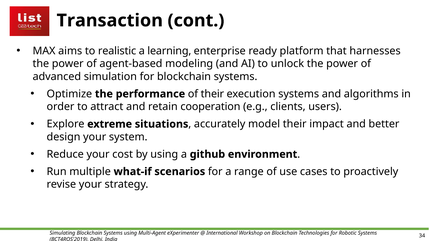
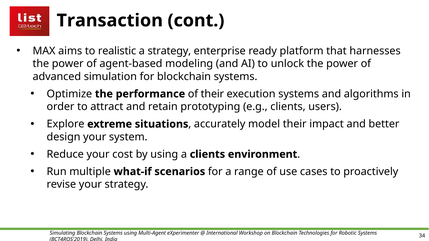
a learning: learning -> strategy (169, 51)
cooperation: cooperation -> prototyping (210, 107)
a github: github -> clients (207, 154)
